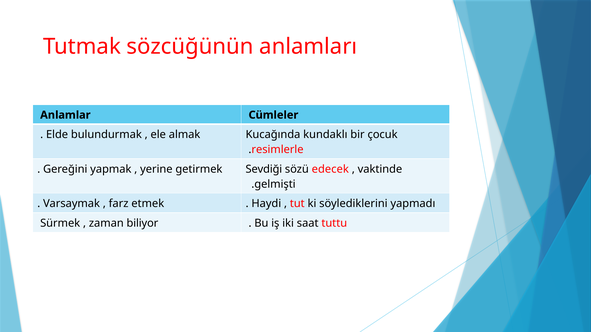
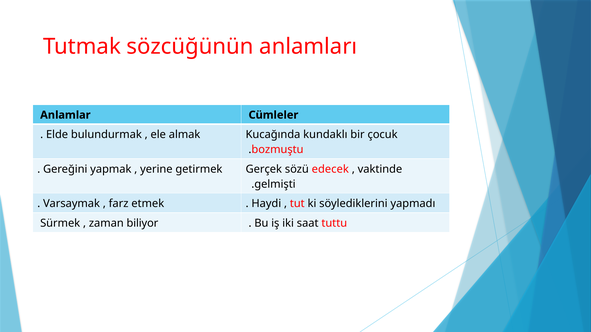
resimlerle: resimlerle -> bozmuştu (277, 150)
Sevdiği: Sevdiği -> Gerçek (264, 169)
